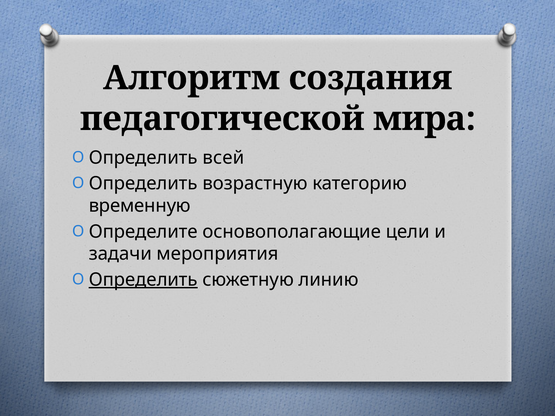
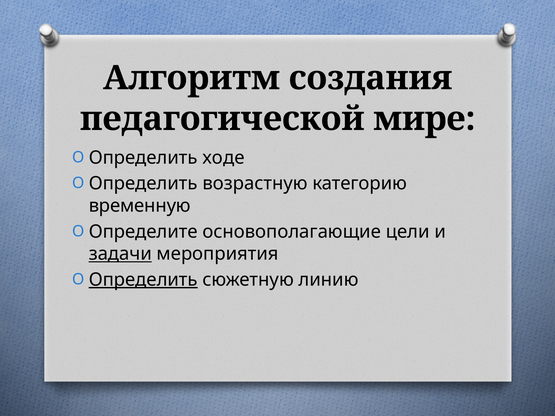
мира: мира -> мире (424, 119)
всей: всей -> ходе (224, 158)
задачи underline: none -> present (120, 254)
